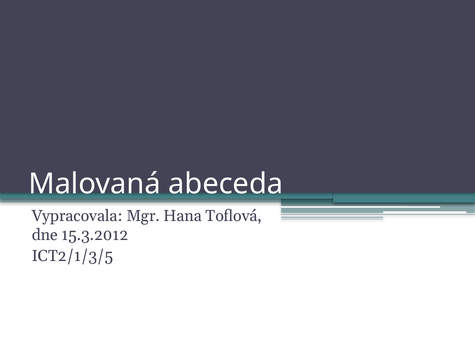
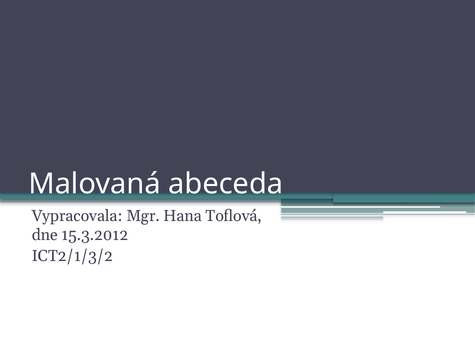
ICT2/1/3/5: ICT2/1/3/5 -> ICT2/1/3/2 (72, 256)
